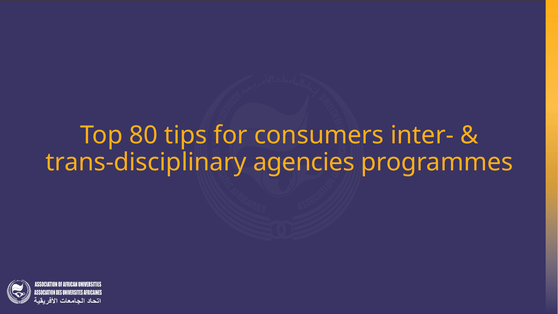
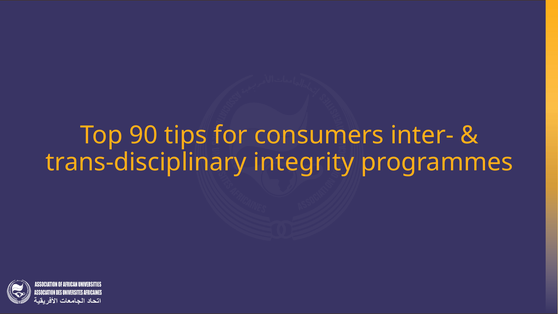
80: 80 -> 90 (144, 135)
agencies: agencies -> integrity (304, 162)
